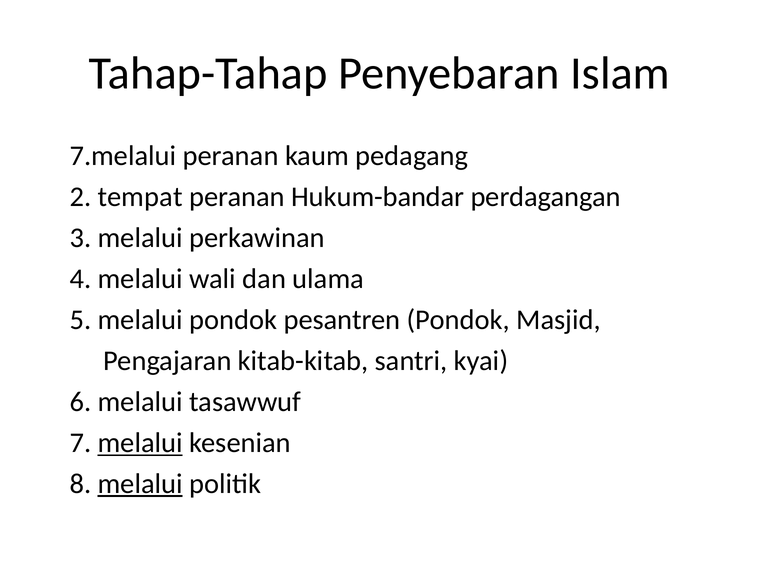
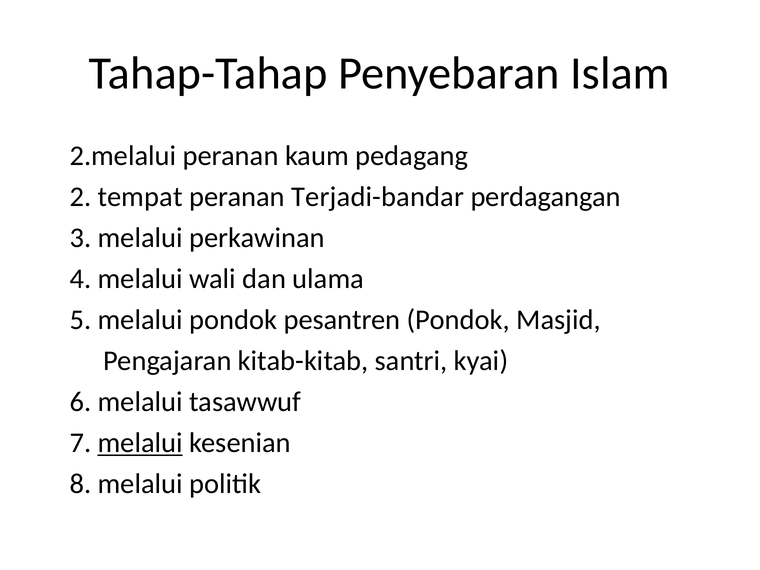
7.melalui: 7.melalui -> 2.melalui (123, 156)
Hukum-bandar: Hukum-bandar -> Terjadi-bandar (378, 197)
melalui underline: present -> none (140, 484)
